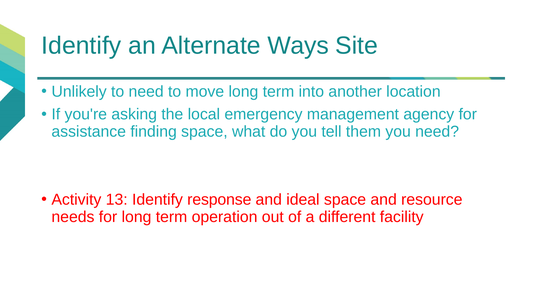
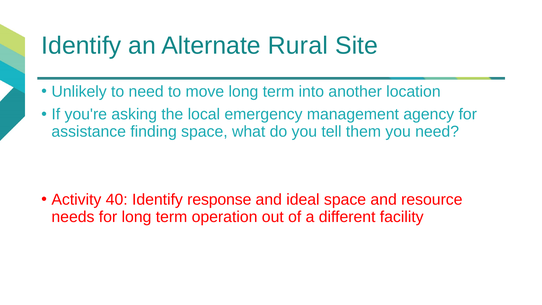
Ways: Ways -> Rural (298, 46)
13: 13 -> 40 (117, 200)
